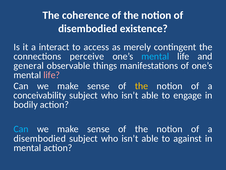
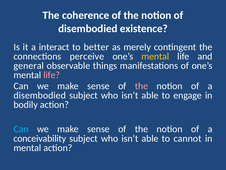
access: access -> better (96, 47)
mental colour: light blue -> yellow (155, 56)
the colour: yellow -> pink (141, 86)
conceivability: conceivability -> disembodied (40, 95)
disembodied: disembodied -> conceivability (40, 138)
against: against -> cannot (187, 138)
